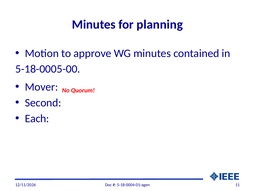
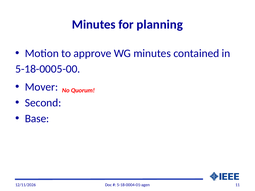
Each: Each -> Base (37, 119)
